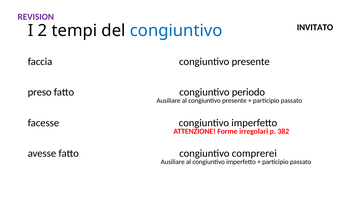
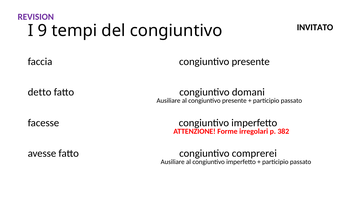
2: 2 -> 9 (42, 31)
congiuntivo colour: blue -> black (176, 31)
preso: preso -> detto (40, 92)
periodo: periodo -> domani (248, 92)
